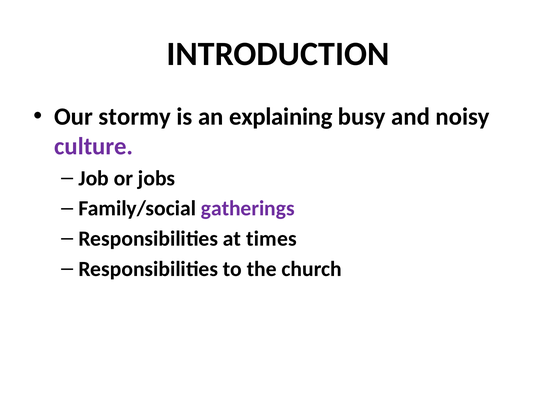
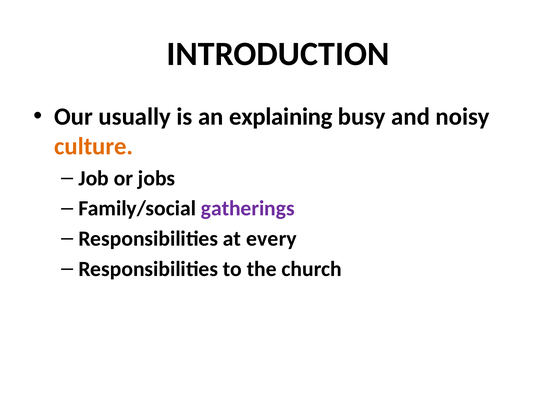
stormy: stormy -> usually (135, 117)
culture colour: purple -> orange (94, 146)
times: times -> every (271, 239)
